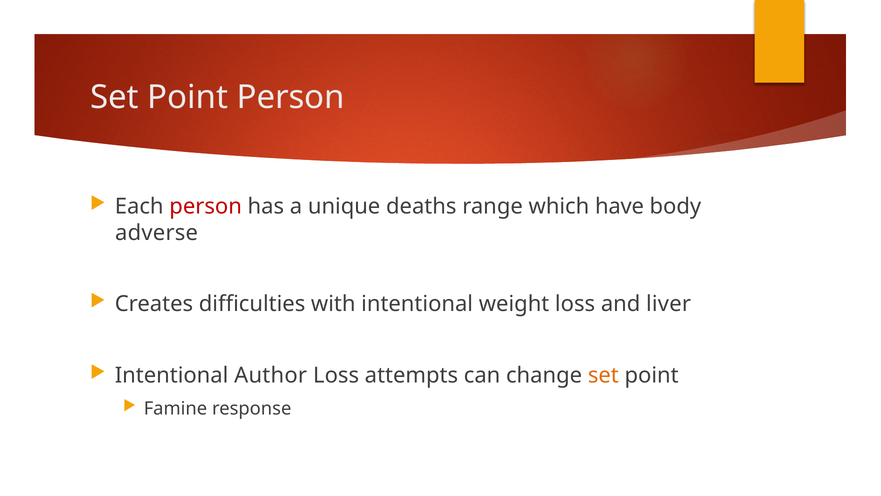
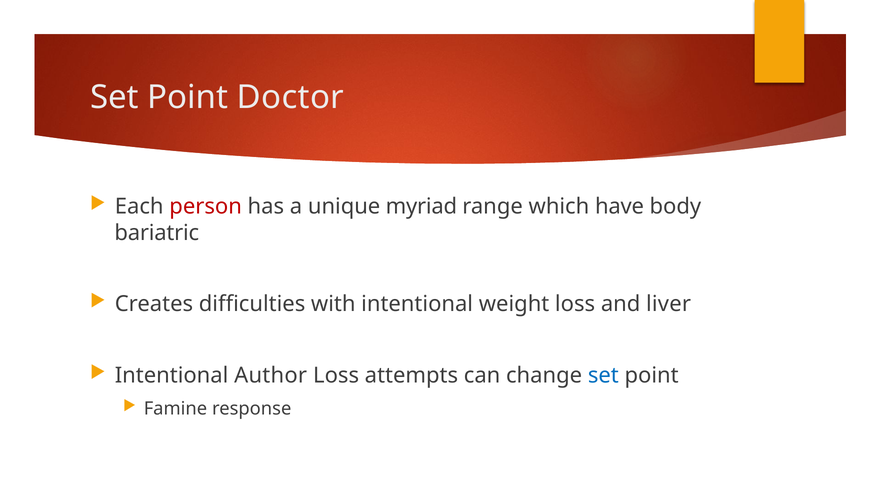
Point Person: Person -> Doctor (290, 97)
deaths: deaths -> myriad (421, 206)
adverse: adverse -> bariatric (157, 233)
set colour: orange -> blue (603, 375)
